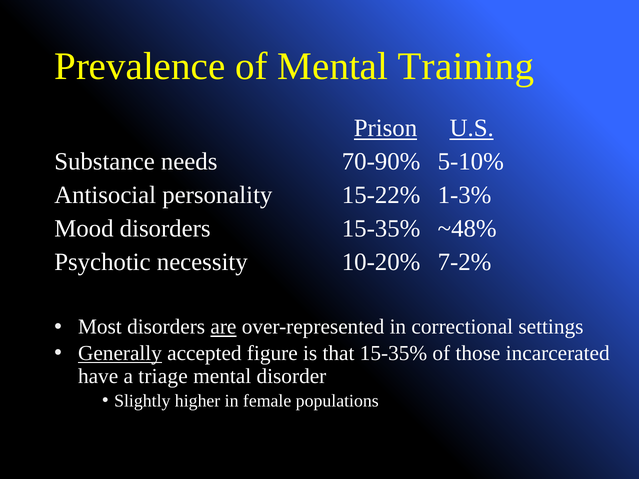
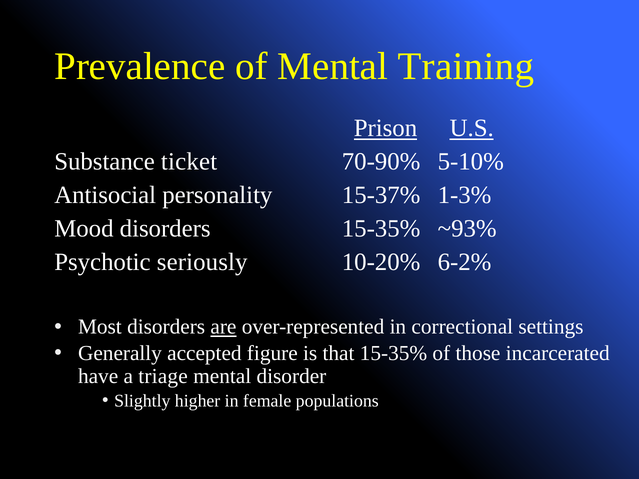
needs: needs -> ticket (189, 162)
15-22%: 15-22% -> 15-37% (381, 195)
~48%: ~48% -> ~93% (467, 229)
necessity: necessity -> seriously (202, 262)
7-2%: 7-2% -> 6-2% (465, 262)
Generally underline: present -> none (120, 353)
